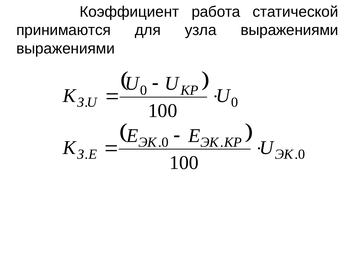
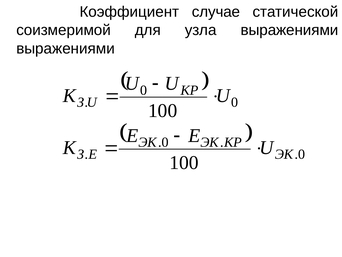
работа: работа -> случае (216, 12)
принимаются: принимаются -> соизмеримой (64, 30)
